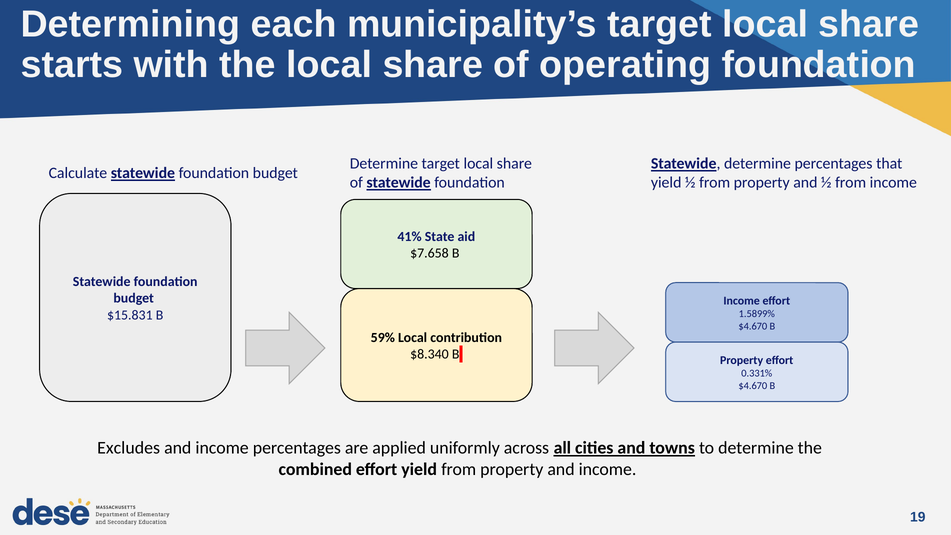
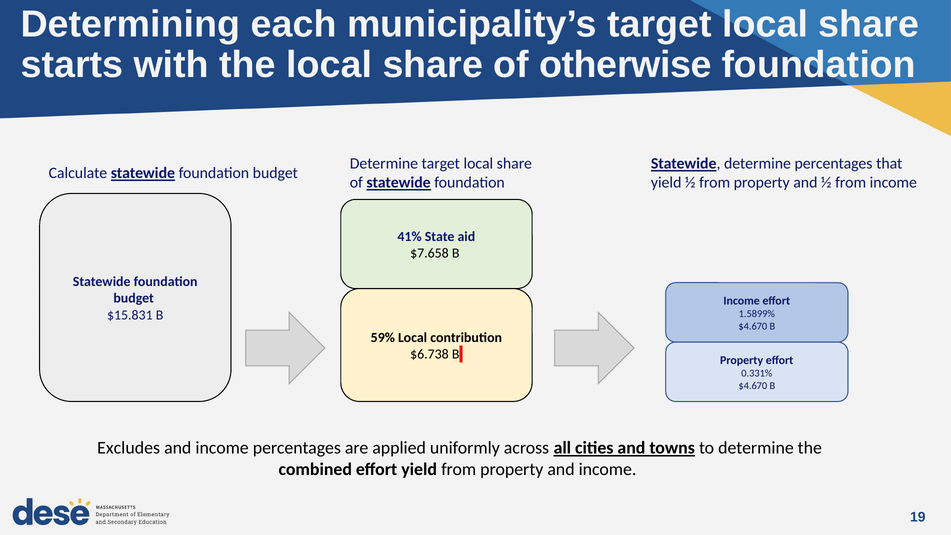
operating: operating -> otherwise (625, 65)
$8.340: $8.340 -> $6.738 (429, 354)
